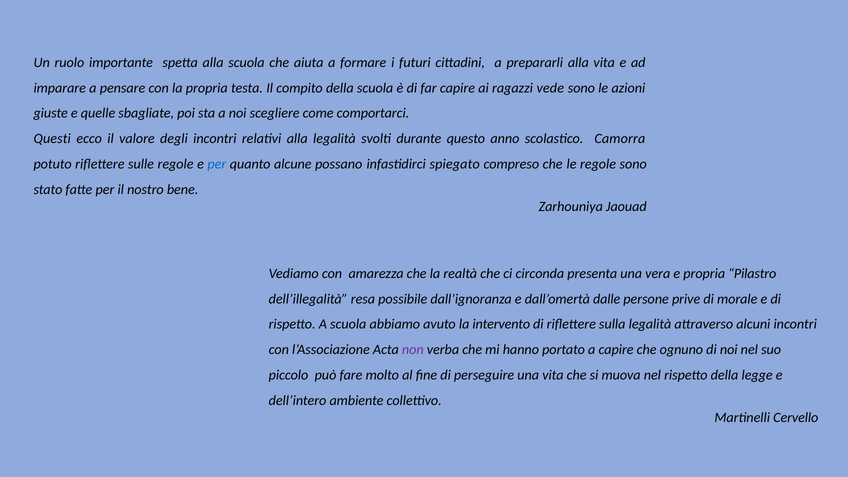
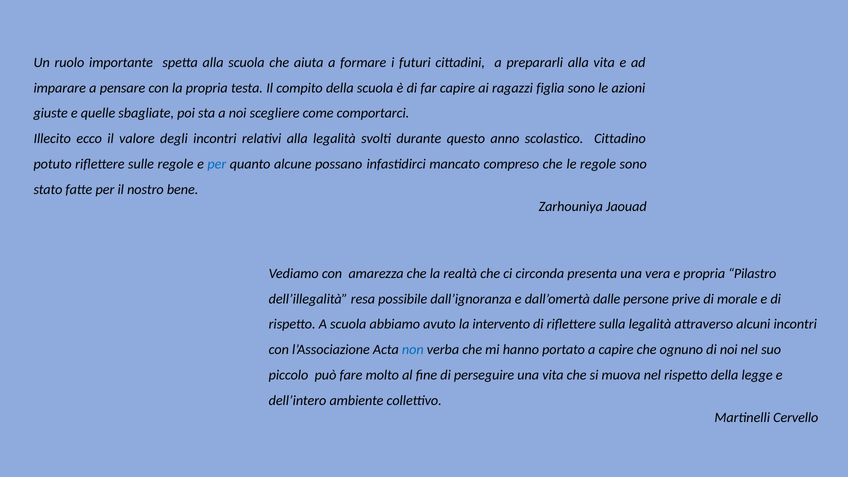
vede: vede -> figlia (550, 88)
Questi: Questi -> Illecito (52, 139)
Camorra: Camorra -> Cittadino (620, 139)
spiegato: spiegato -> mancato (455, 164)
non colour: purple -> blue (413, 350)
